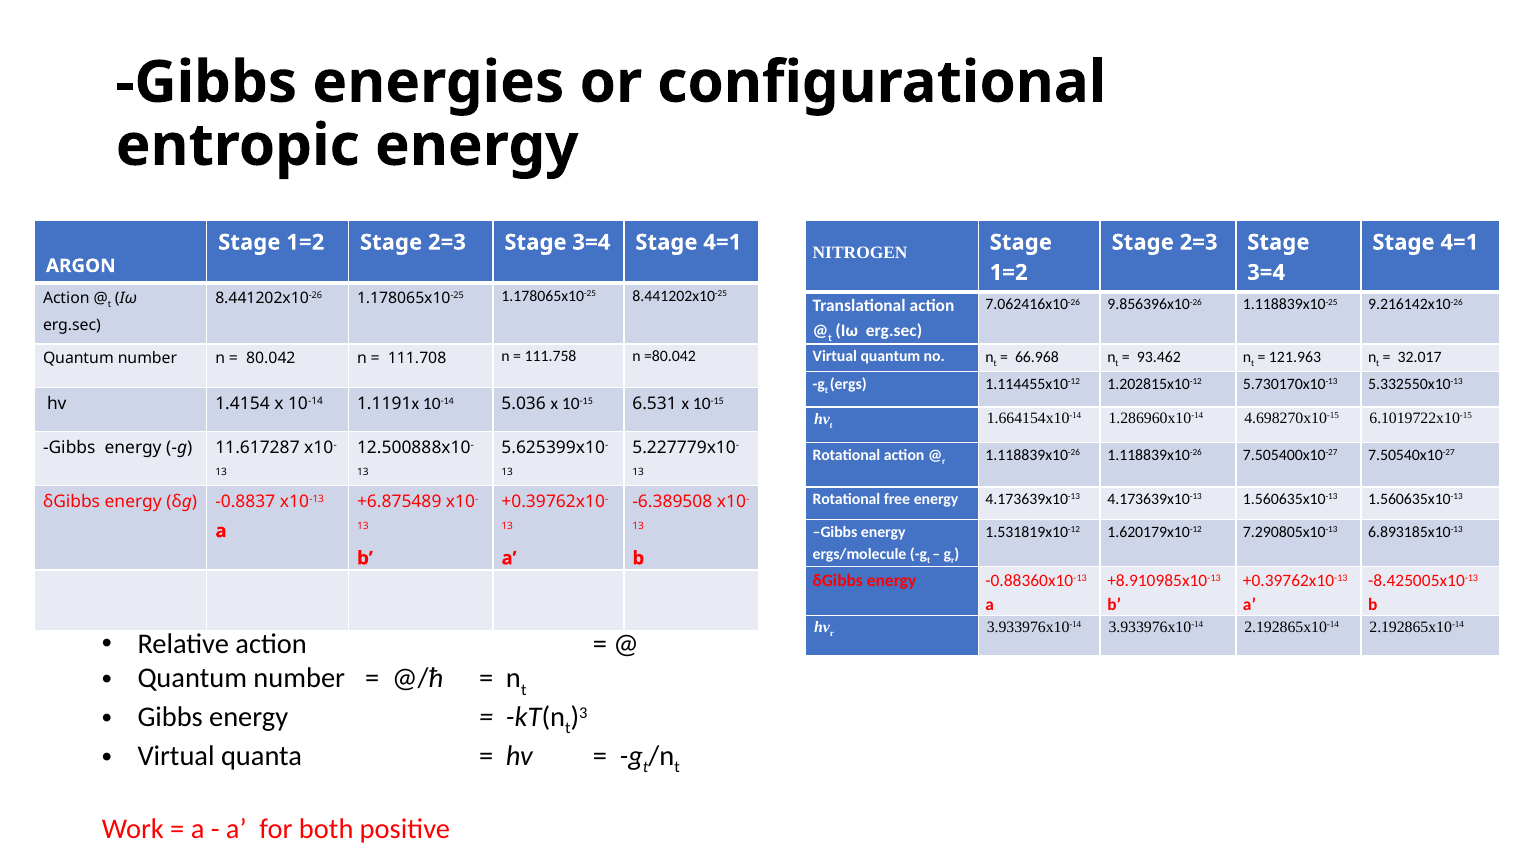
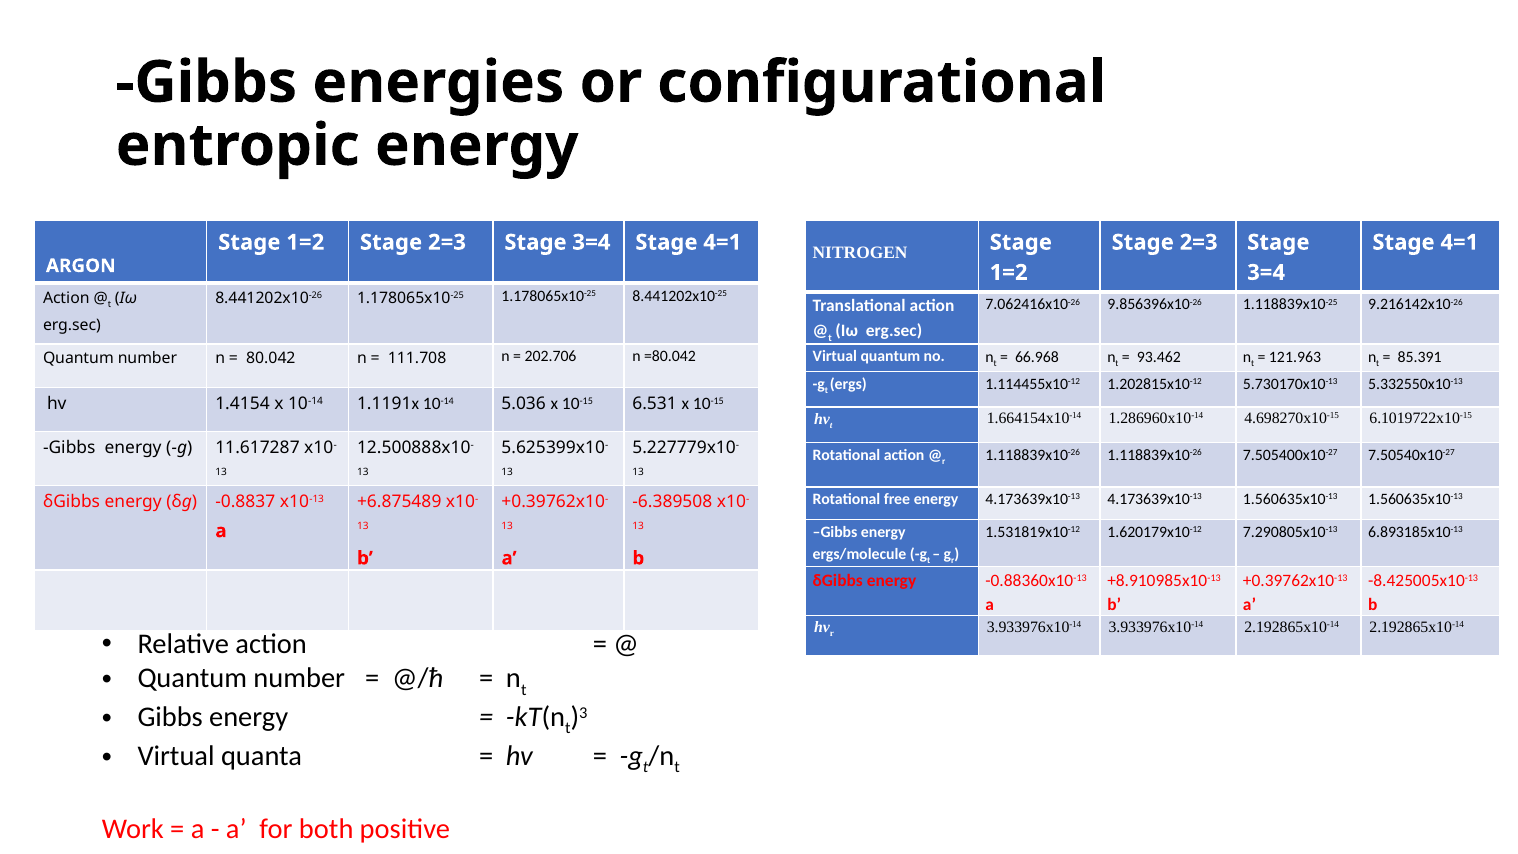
32.017: 32.017 -> 85.391 (1420, 357)
111.758: 111.758 -> 202.706 (551, 356)
